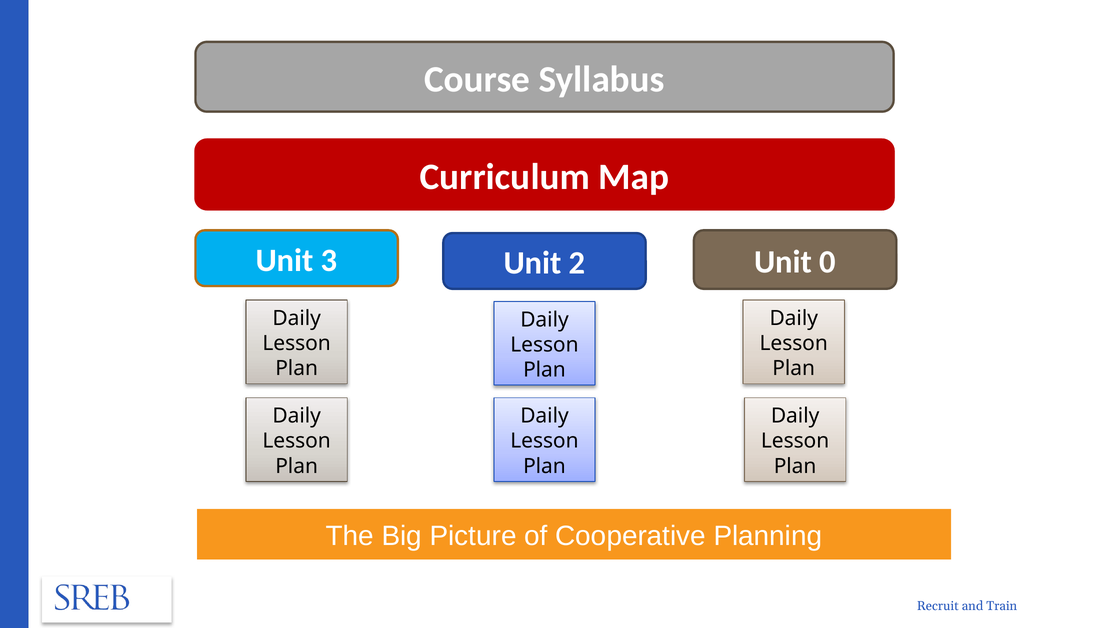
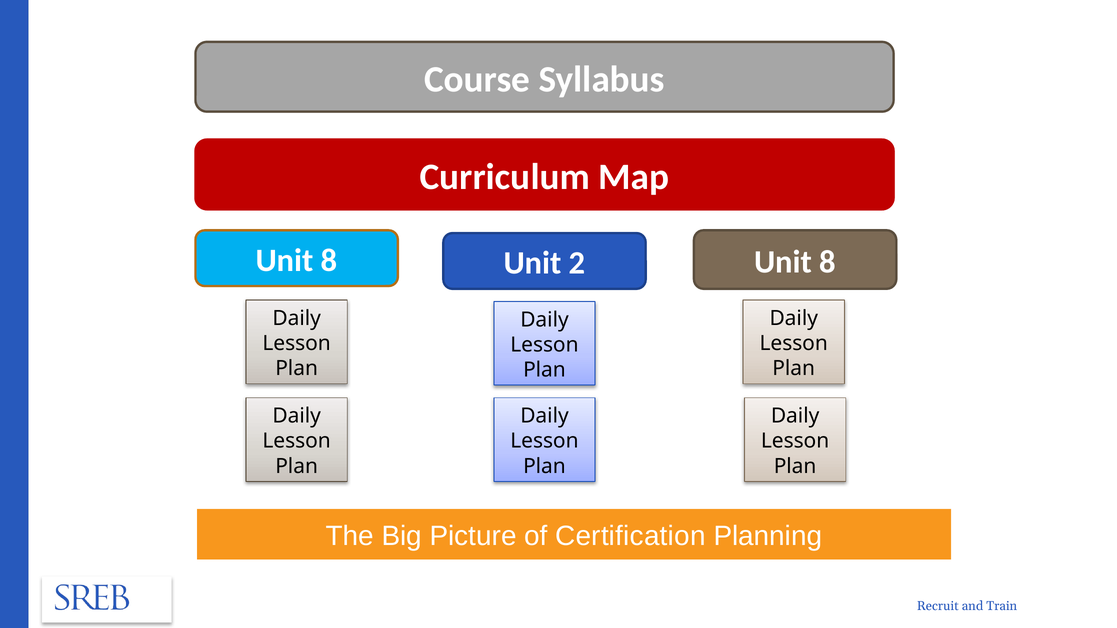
3: 3 -> 8 (329, 261)
2 Unit 0: 0 -> 8 (828, 262)
Cooperative: Cooperative -> Certification (630, 536)
